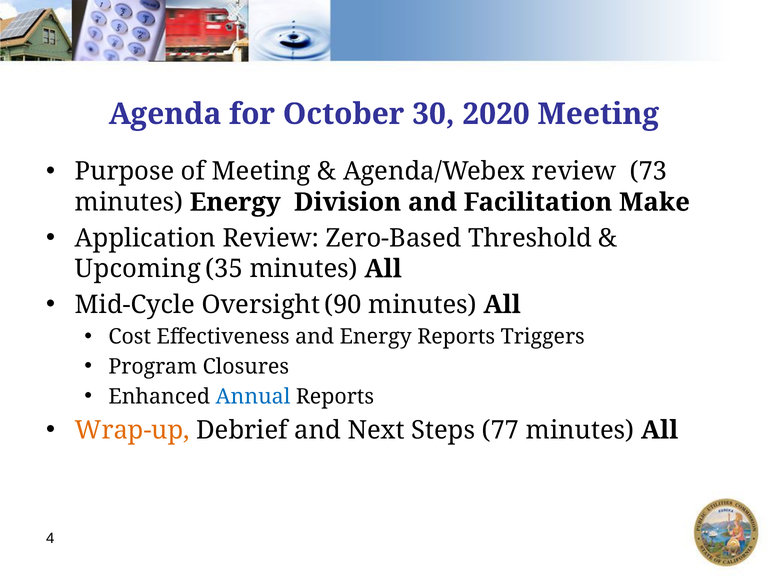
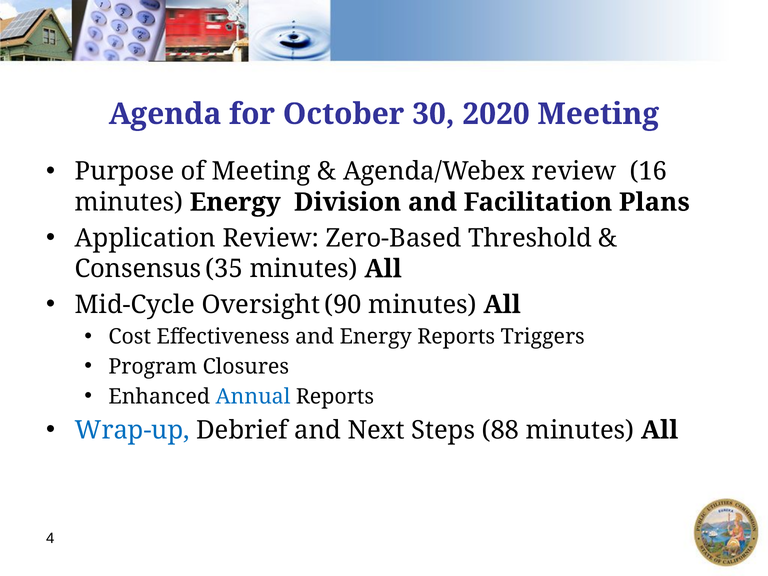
73: 73 -> 16 (648, 172)
Make: Make -> Plans (654, 202)
Upcoming: Upcoming -> Consensus (138, 269)
Wrap-up colour: orange -> blue (132, 430)
77: 77 -> 88 (500, 430)
